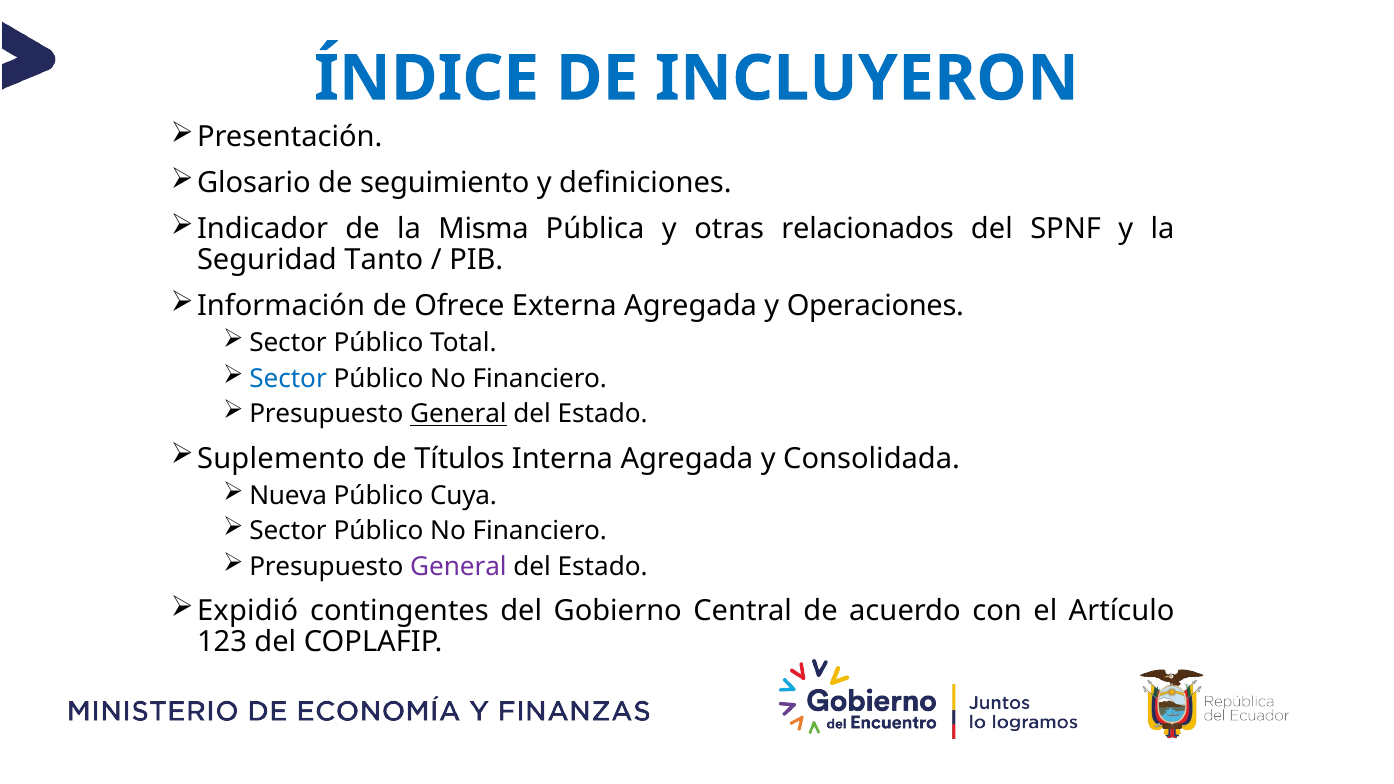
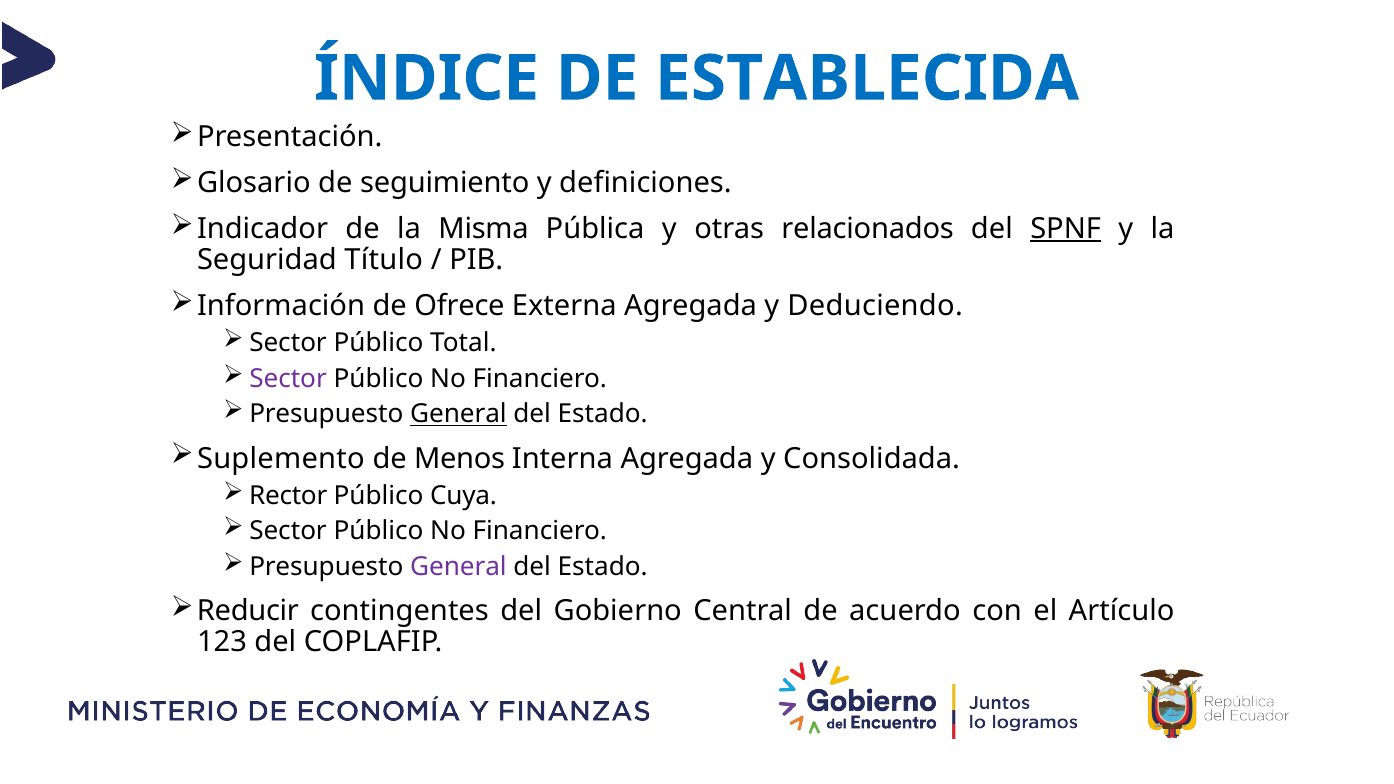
INCLUYERON: INCLUYERON -> ESTABLECIDA (867, 79)
SPNF underline: none -> present (1066, 229)
Tanto: Tanto -> Título (384, 260)
Operaciones: Operaciones -> Deduciendo (875, 306)
Sector colour: blue -> purple (288, 379)
Títulos: Títulos -> Menos (460, 458)
Nueva: Nueva -> Rector (288, 496)
Expidió: Expidió -> Reducir (248, 611)
